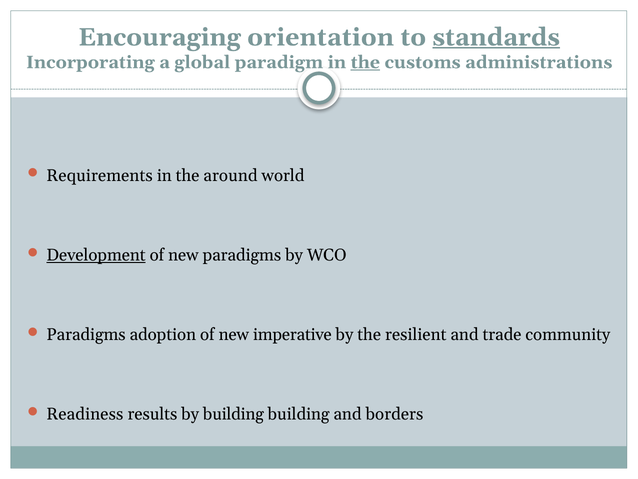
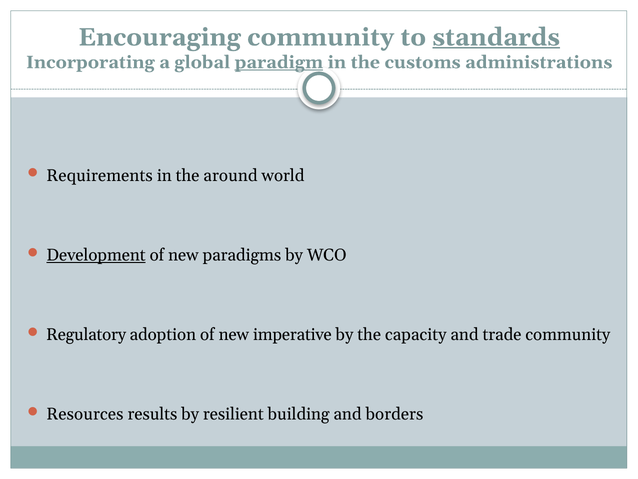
Encouraging orientation: orientation -> community (321, 37)
paradigm underline: none -> present (279, 62)
the underline: present -> none (365, 62)
Paradigms: Paradigms -> Regulatory (86, 334)
resilient: resilient -> capacity (416, 334)
Readiness: Readiness -> Resources (85, 414)
by building: building -> resilient (233, 414)
